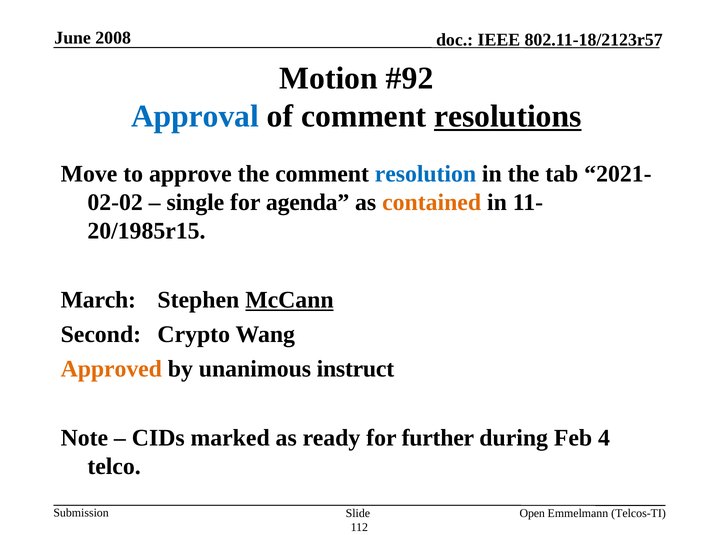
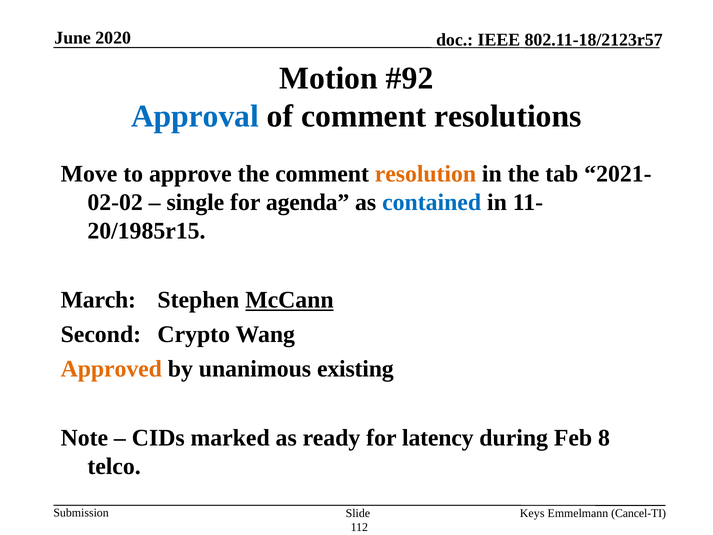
2008: 2008 -> 2020 (113, 38)
resolutions underline: present -> none (508, 116)
resolution colour: blue -> orange (425, 174)
contained colour: orange -> blue (432, 203)
instruct: instruct -> existing (355, 369)
further: further -> latency (438, 438)
4: 4 -> 8 (604, 438)
Open: Open -> Keys (532, 513)
Telcos-TI: Telcos-TI -> Cancel-TI (639, 513)
